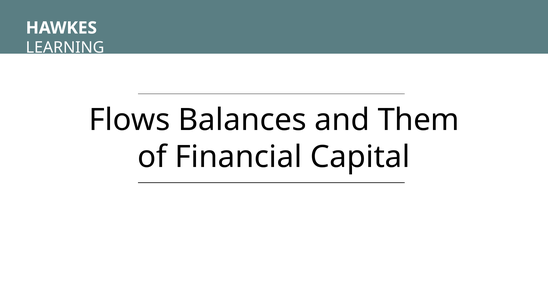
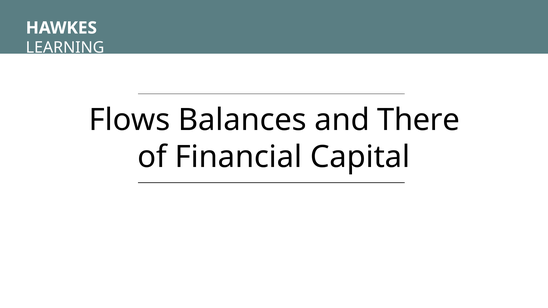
Them: Them -> There (419, 120)
